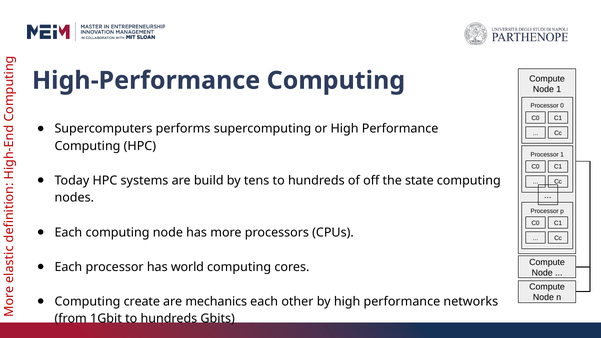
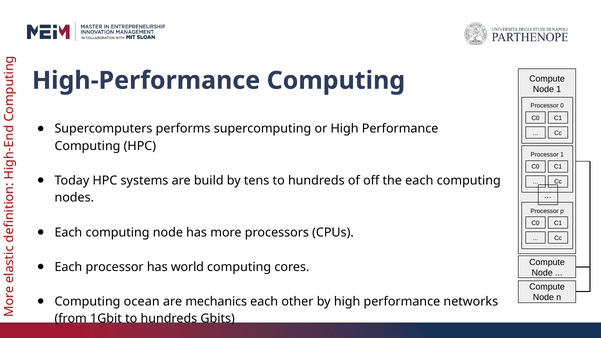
the state: state -> each (419, 181)
create: create -> ocean (142, 302)
